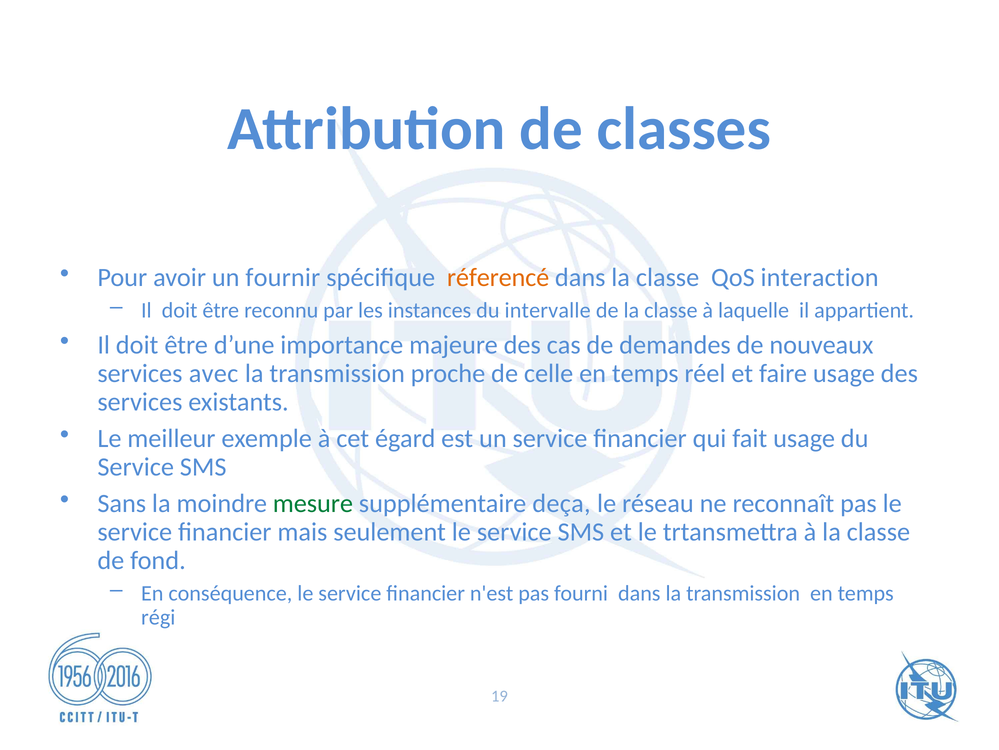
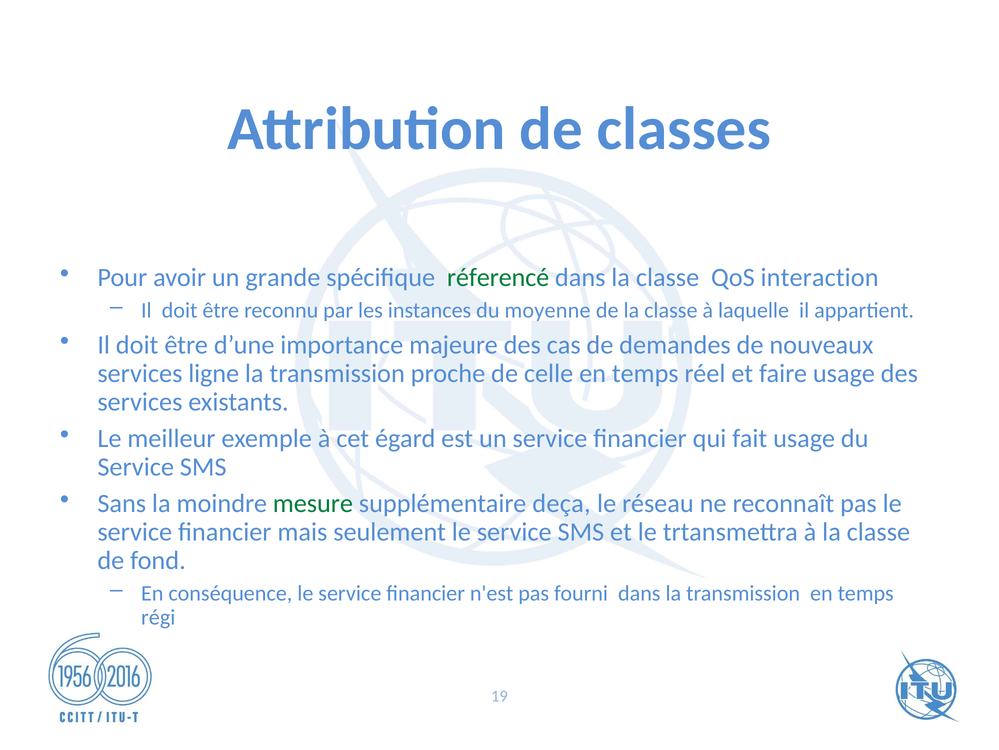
fournir: fournir -> grande (283, 277)
réferencé colour: orange -> green (498, 277)
intervalle: intervalle -> moyenne (548, 310)
avec: avec -> ligne (214, 373)
